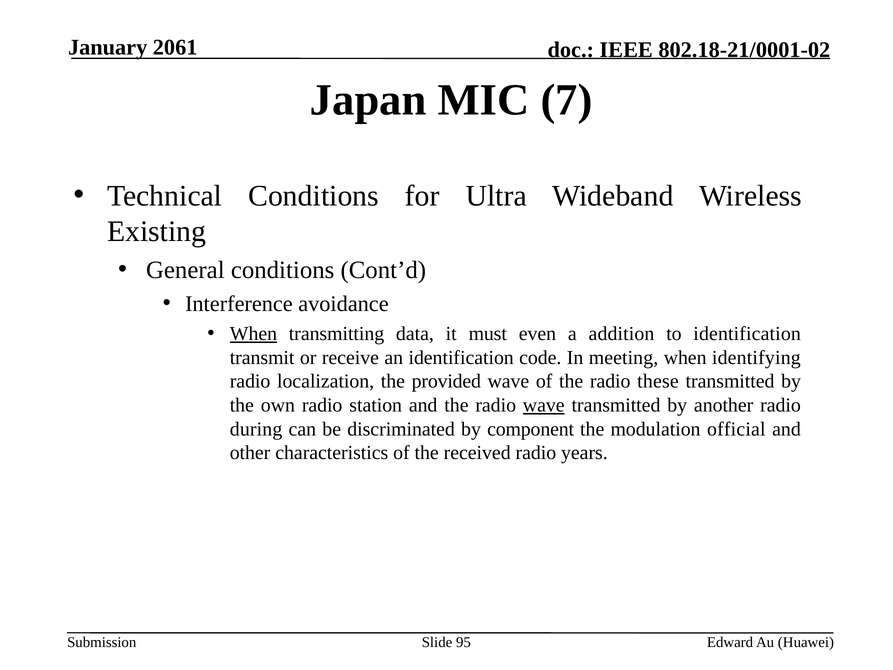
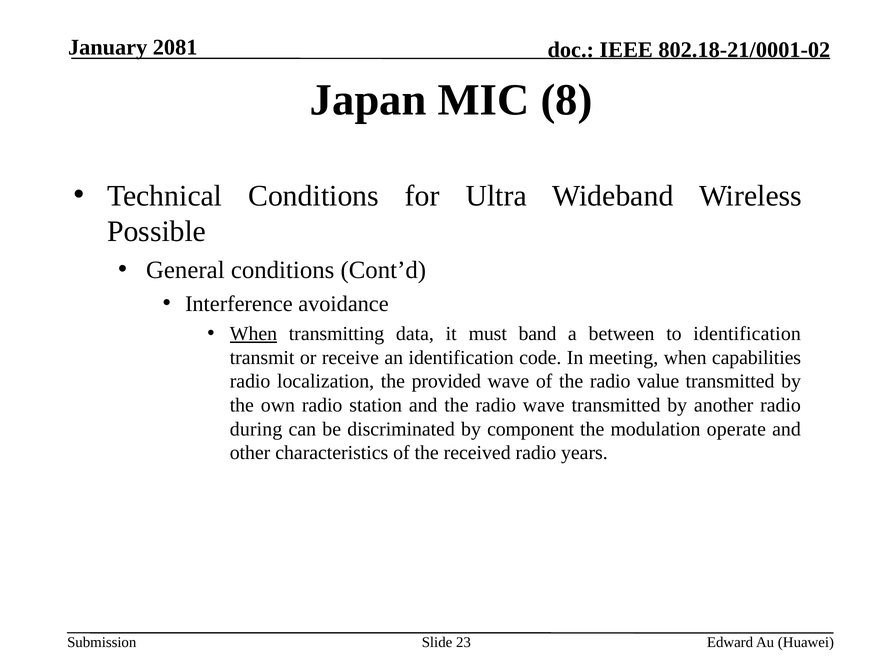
2061: 2061 -> 2081 (175, 47)
7: 7 -> 8 (567, 100)
Existing: Existing -> Possible (157, 231)
even: even -> band (538, 334)
addition: addition -> between (622, 334)
identifying: identifying -> capabilities (757, 357)
these: these -> value (658, 381)
wave underline: present -> none (544, 405)
official: official -> operate (736, 429)
95: 95 -> 23 (463, 642)
